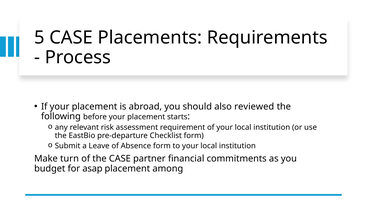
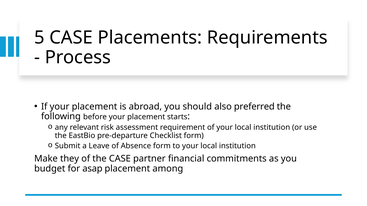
reviewed: reviewed -> preferred (254, 107)
turn: turn -> they (70, 159)
